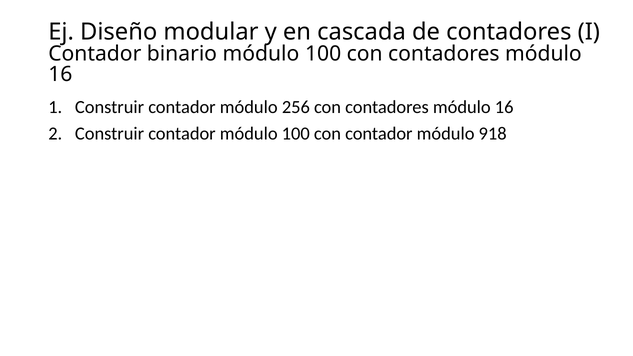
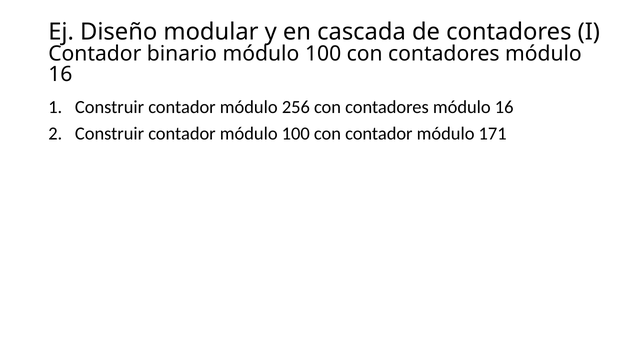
918: 918 -> 171 (493, 134)
